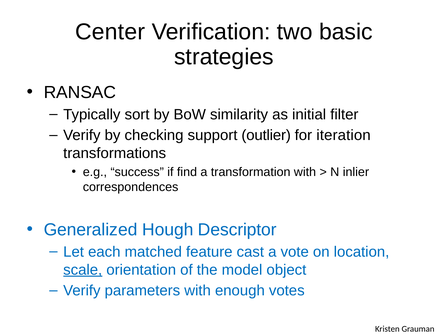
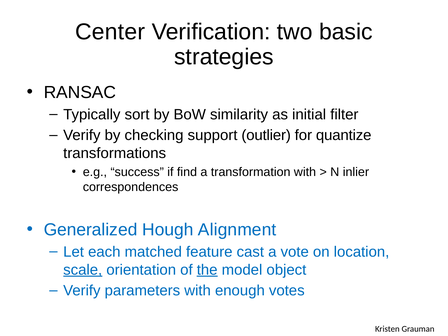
iteration: iteration -> quantize (344, 135)
Descriptor: Descriptor -> Alignment (237, 230)
the underline: none -> present (207, 270)
